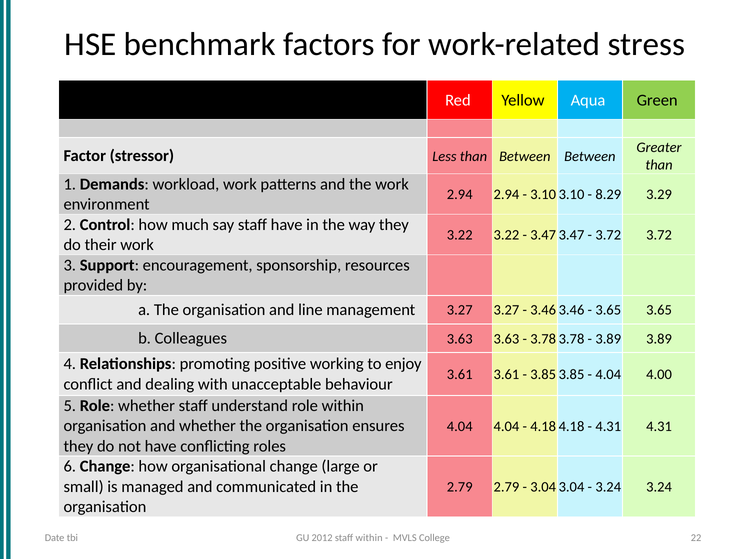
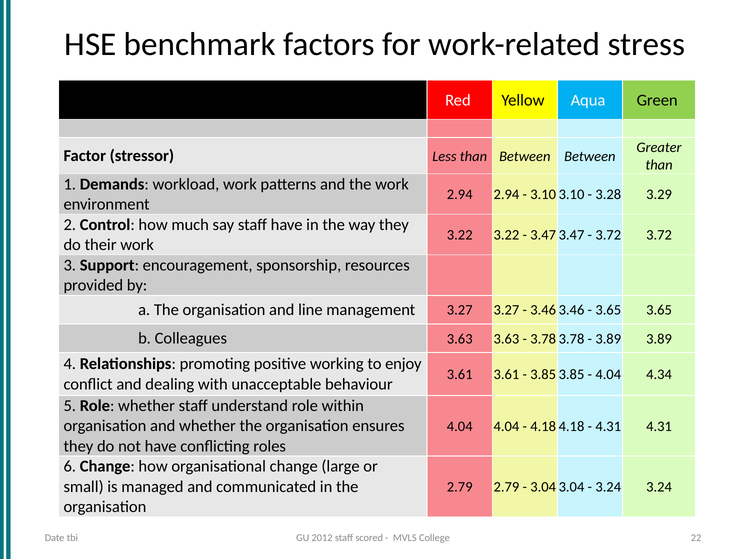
8.29: 8.29 -> 3.28 (608, 195)
4.00: 4.00 -> 4.34 (659, 375)
staff within: within -> scored (369, 538)
